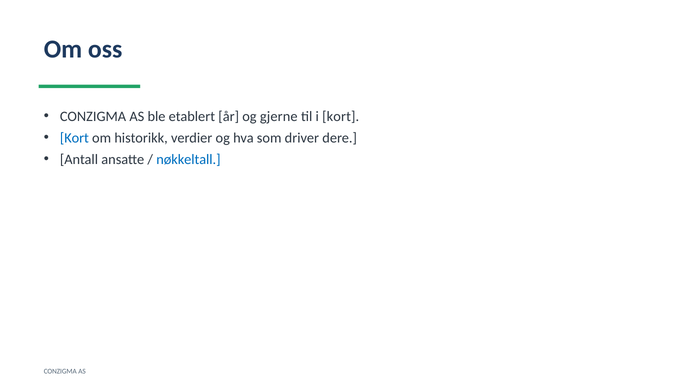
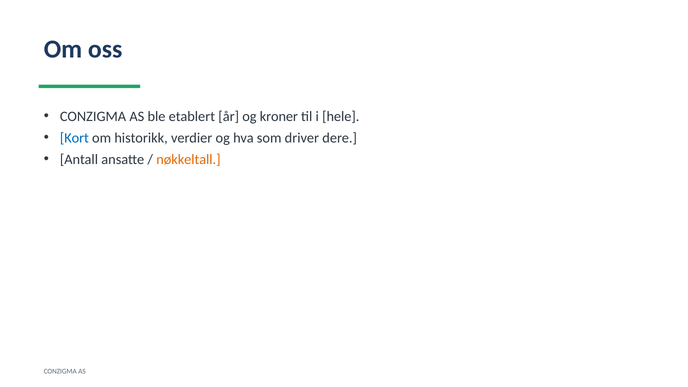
gjerne: gjerne -> kroner (279, 117)
i kort: kort -> hele (341, 117)
nøkkeltall colour: blue -> orange (188, 160)
